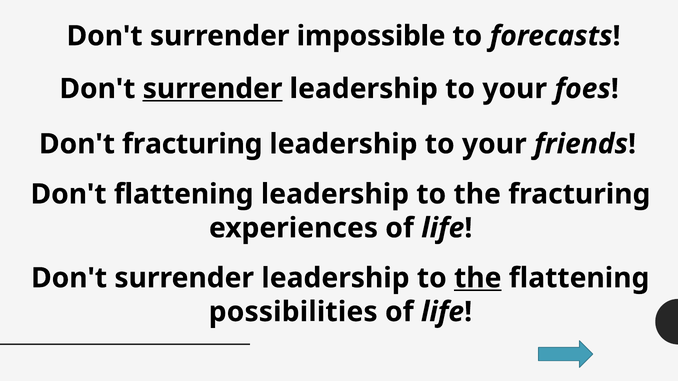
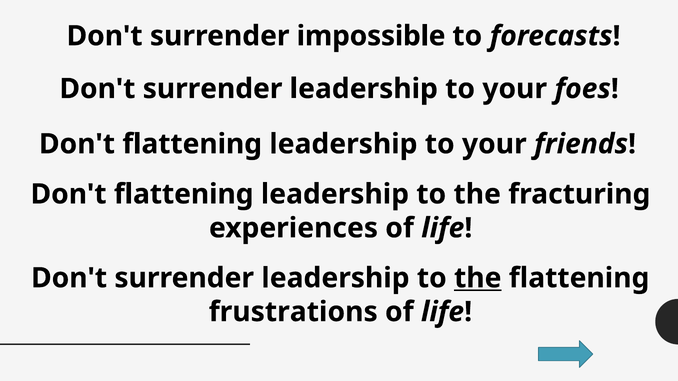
surrender underline: present -> none (213, 89)
fracturing: fracturing -> flattening (192, 144)
possibilities: possibilities -> frustrations (293, 312)
